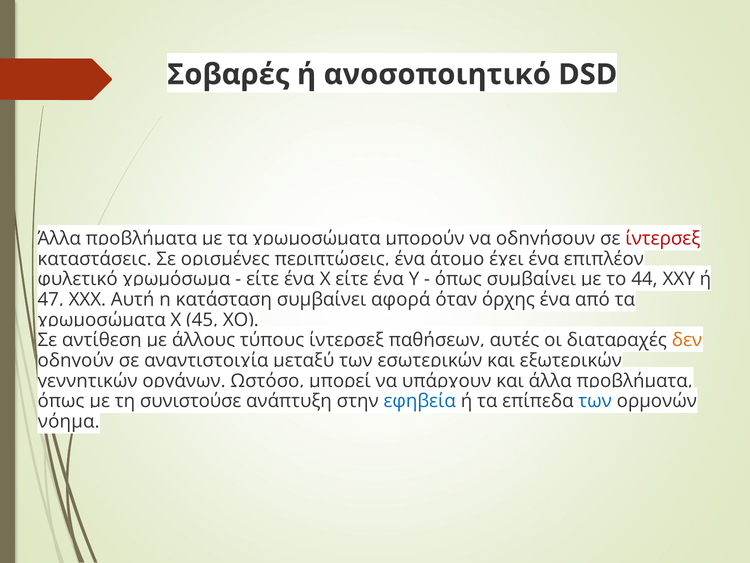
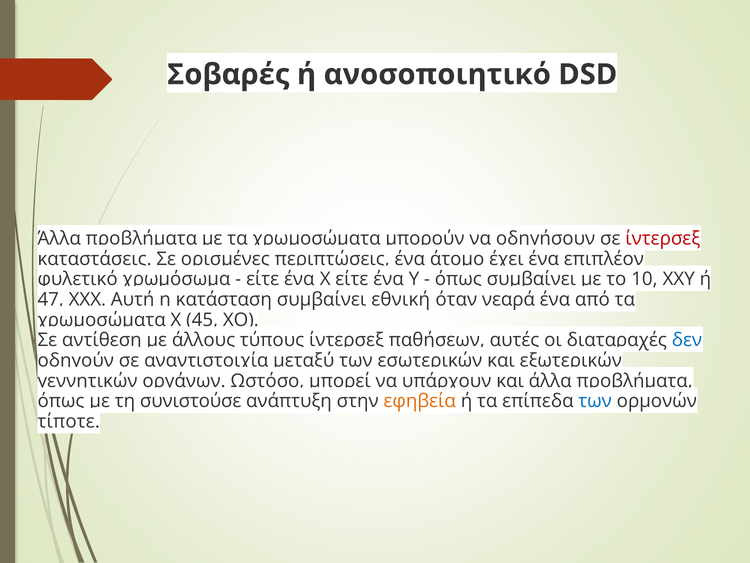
44: 44 -> 10 (644, 279)
αφορά: αφορά -> εθνική (401, 299)
όρχης: όρχης -> νεαρά (508, 299)
δεν colour: orange -> blue (687, 340)
εφηβεία colour: blue -> orange (420, 401)
νόημα: νόημα -> τίποτε (69, 421)
